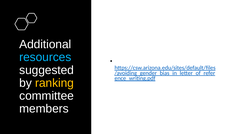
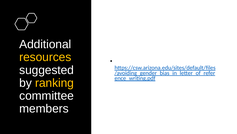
resources colour: light blue -> yellow (45, 57)
